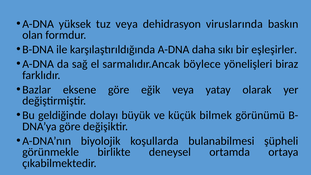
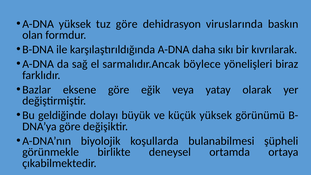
tuz veya: veya -> göre (127, 24)
eşleşirler: eşleşirler -> kıvrılarak (274, 50)
küçük bilmek: bilmek -> yüksek (216, 115)
